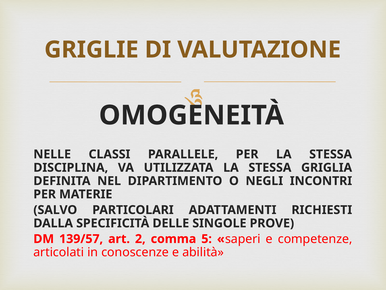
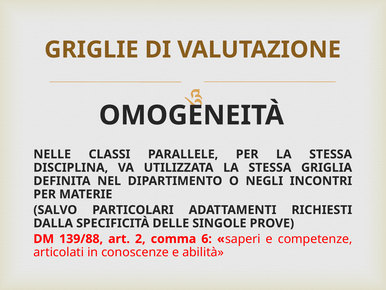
139/57: 139/57 -> 139/88 (81, 239)
5: 5 -> 6 (207, 239)
